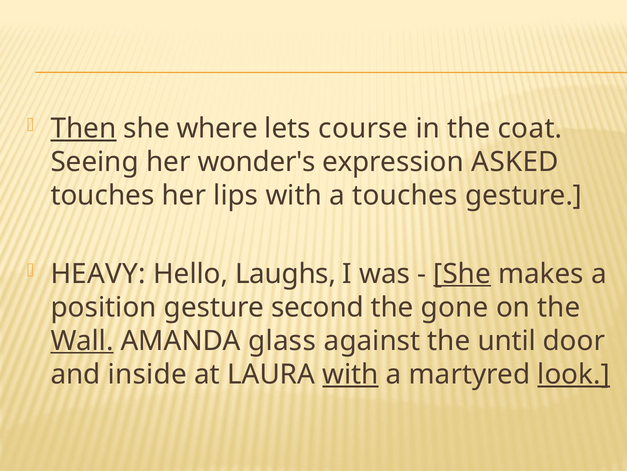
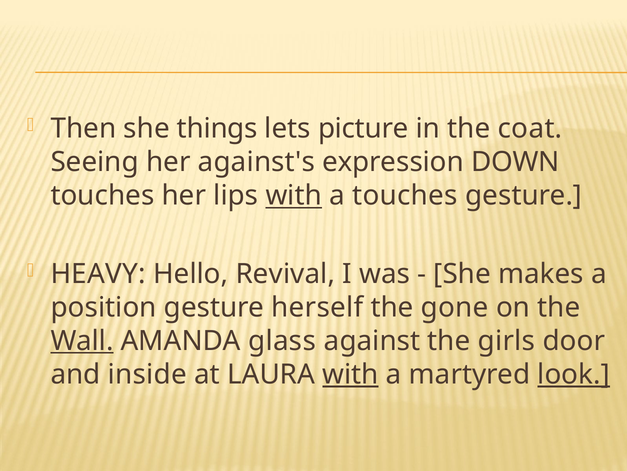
Then underline: present -> none (83, 128)
where: where -> things (217, 128)
course: course -> picture (363, 128)
wonder's: wonder's -> against's (256, 162)
ASKED: ASKED -> DOWN (515, 162)
with underline: none -> present (294, 195)
Laughs: Laughs -> Revival (285, 273)
She underline: present -> none (462, 273)
second: second -> herself (317, 307)
until: until -> girls (506, 340)
